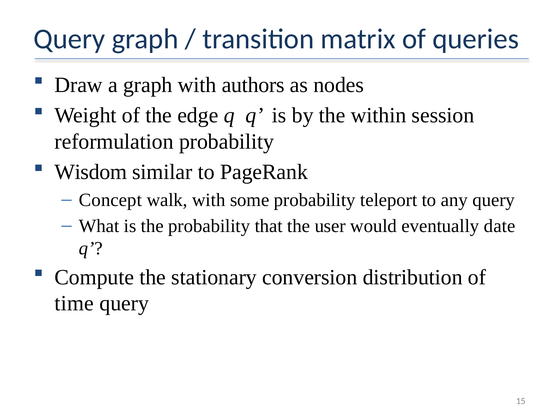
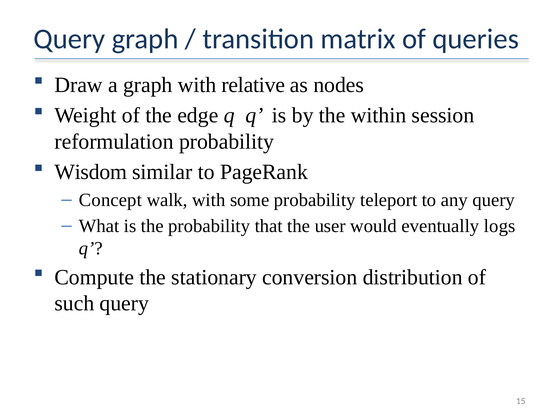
authors: authors -> relative (253, 85)
date: date -> logs (500, 226)
time: time -> such (74, 303)
